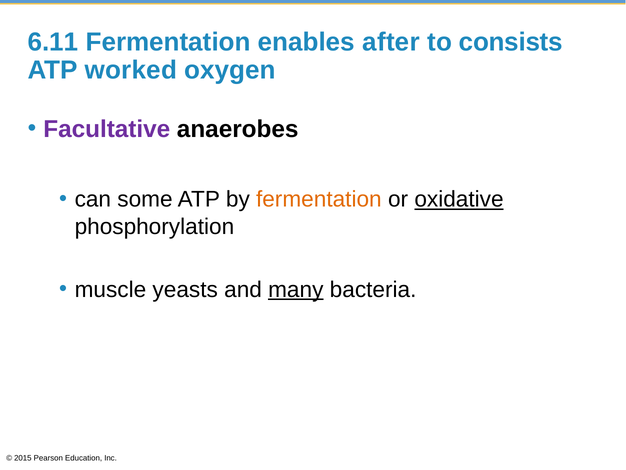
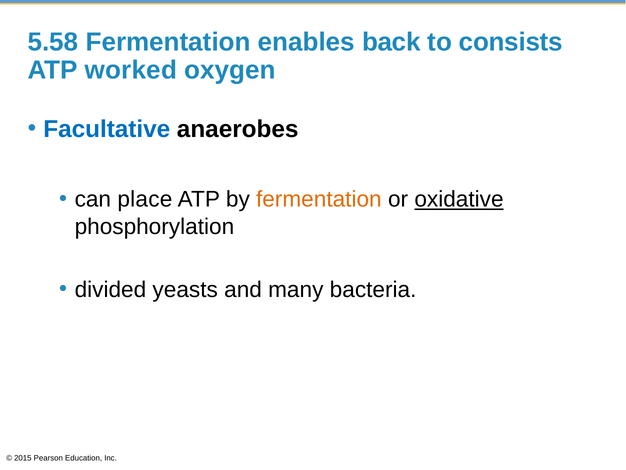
6.11: 6.11 -> 5.58 (53, 42)
after: after -> back (391, 42)
Facultative colour: purple -> blue (107, 129)
some: some -> place (145, 199)
muscle: muscle -> divided (110, 289)
many underline: present -> none (296, 289)
